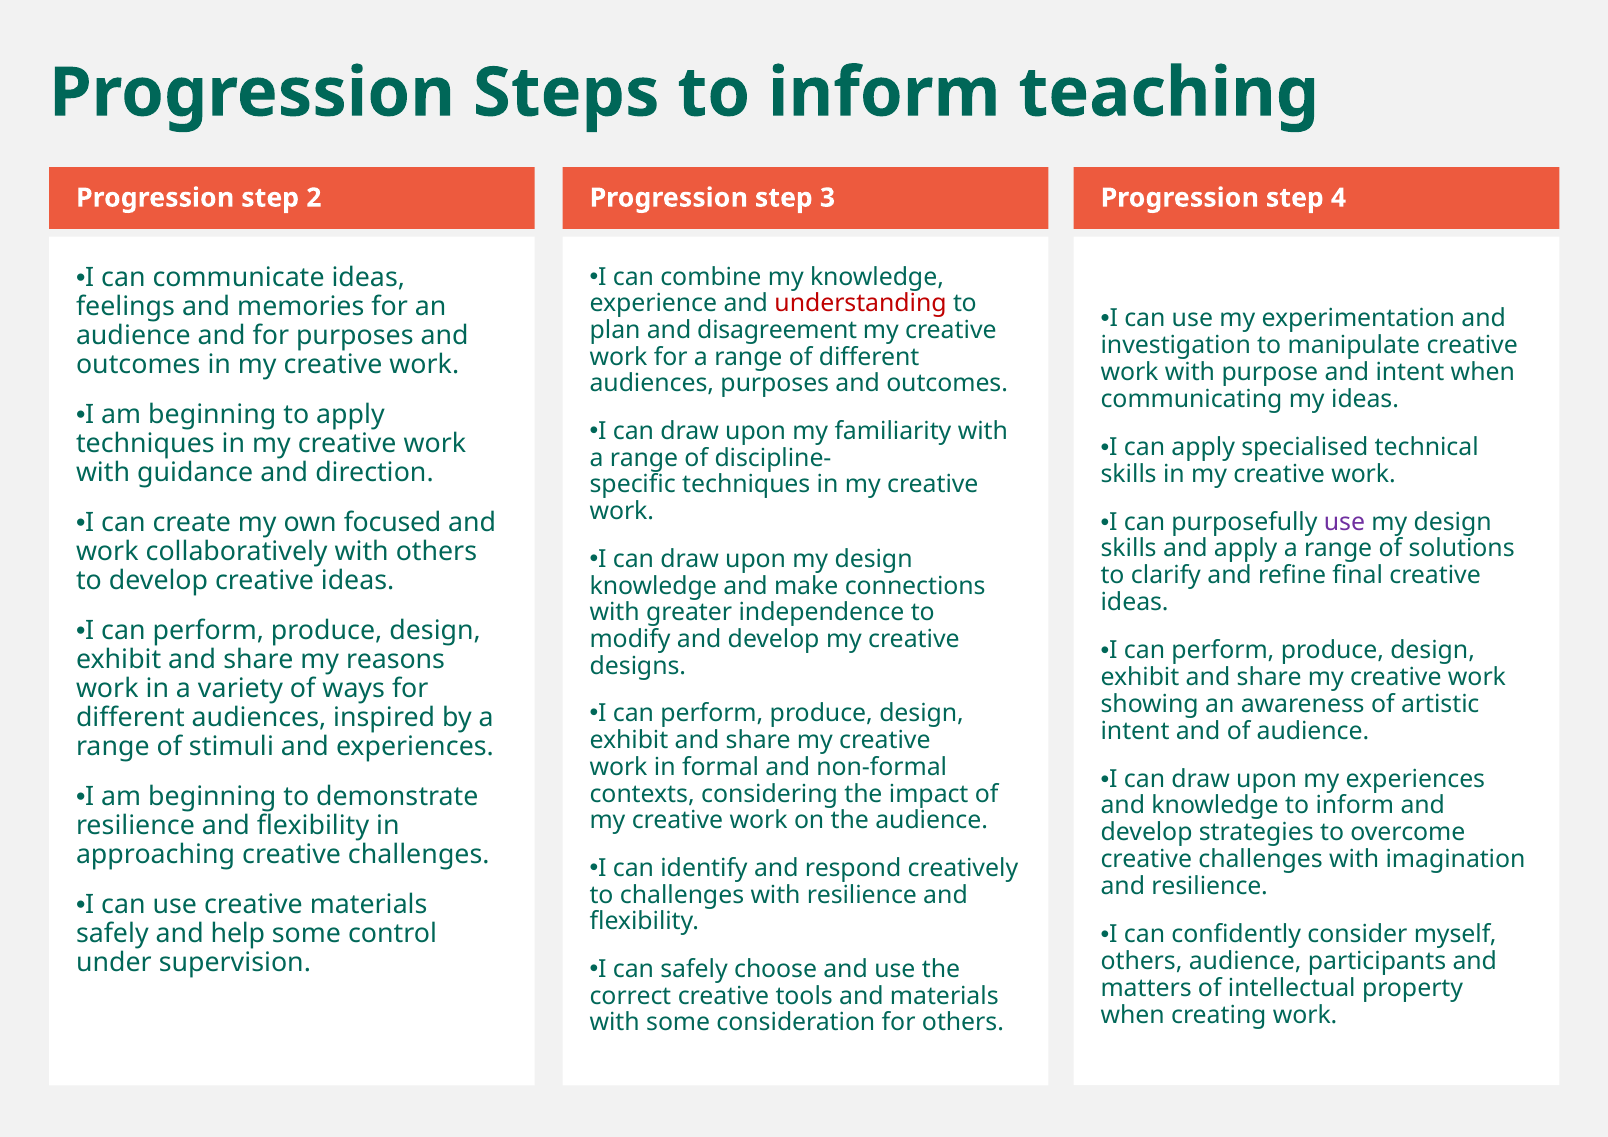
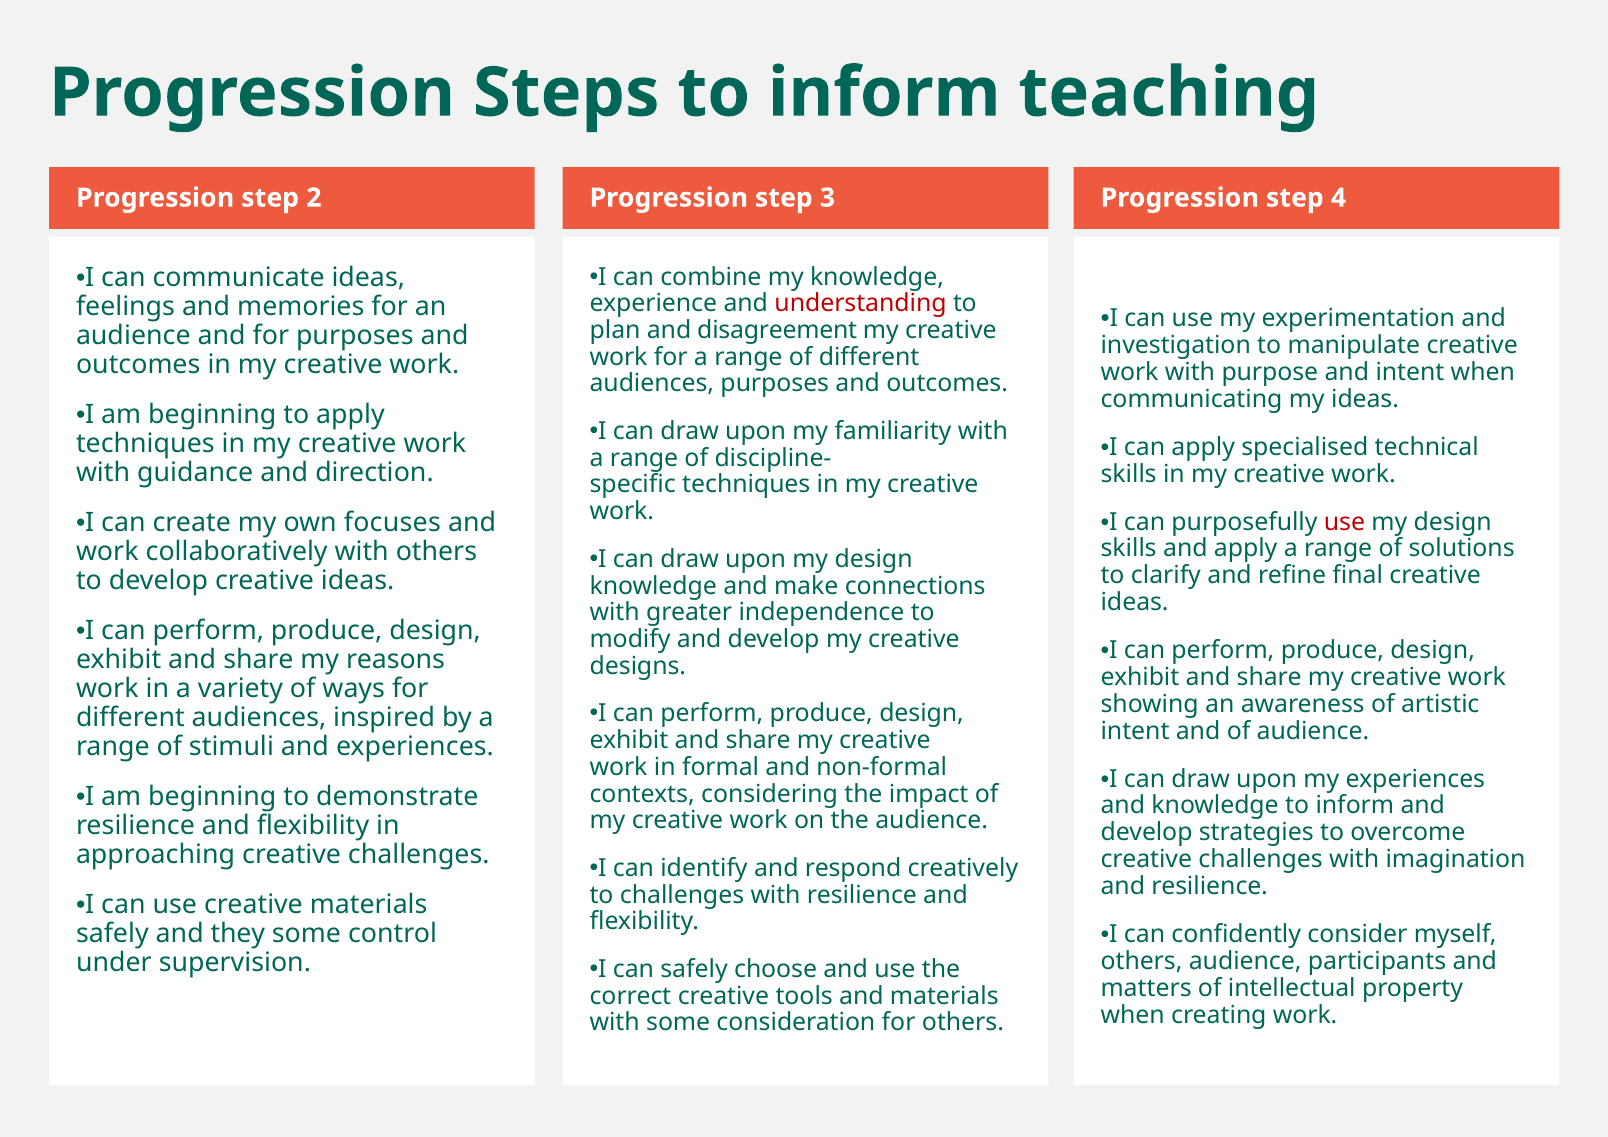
focused: focused -> focuses (392, 523)
use colour: purple -> red (1344, 522)
help: help -> they (238, 934)
